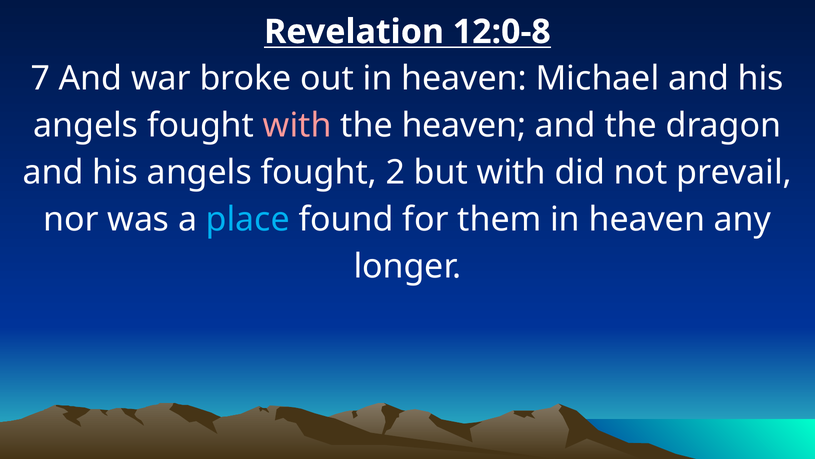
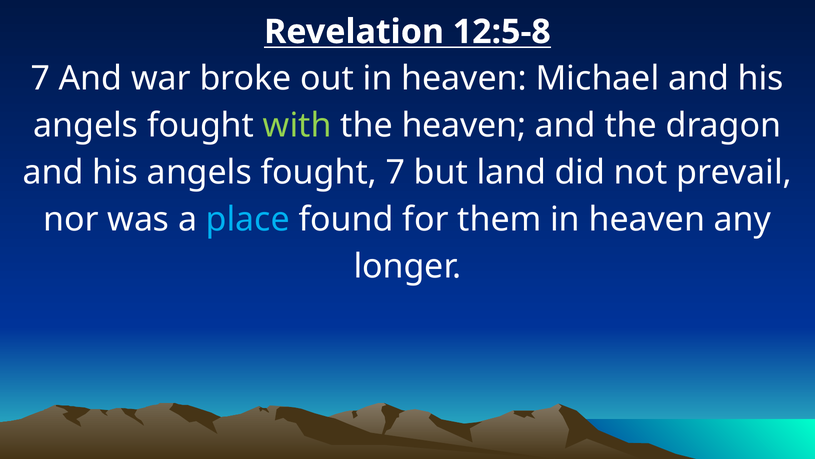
12:0-8: 12:0-8 -> 12:5-8 (502, 32)
with colour: pink -> light green (297, 125)
fought 2: 2 -> 7 (396, 172)
but with: with -> land (511, 172)
